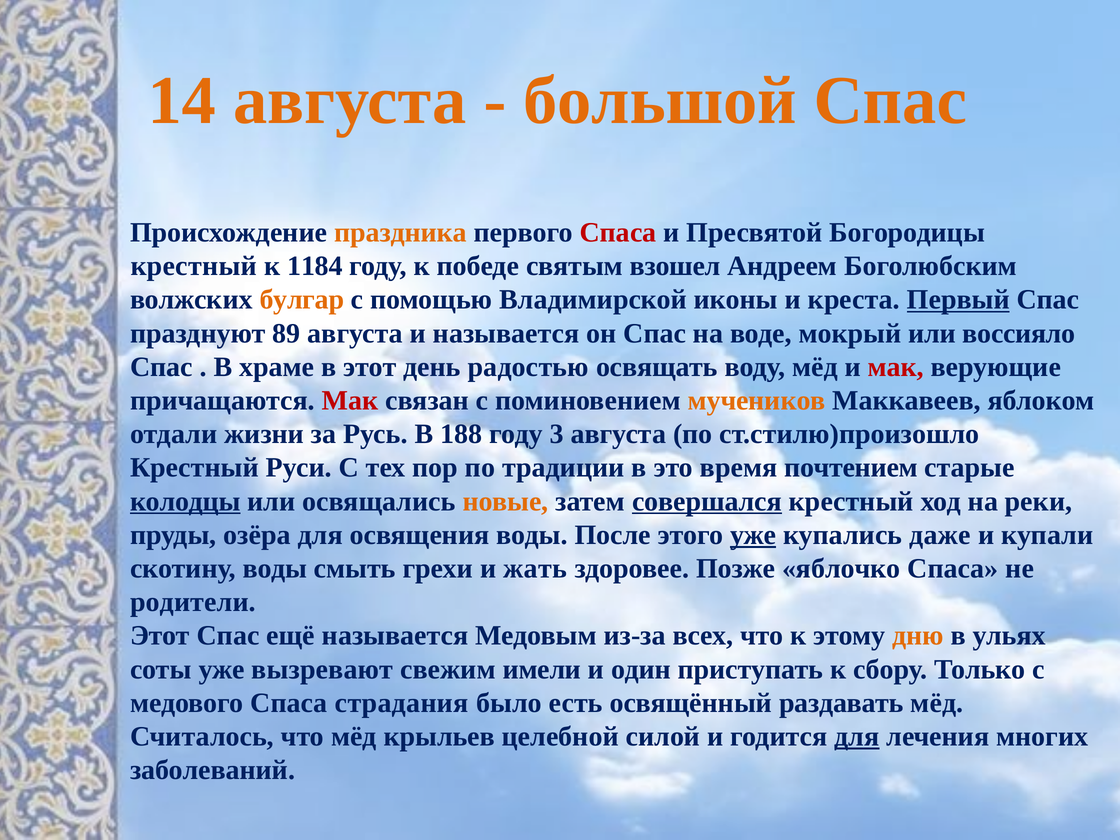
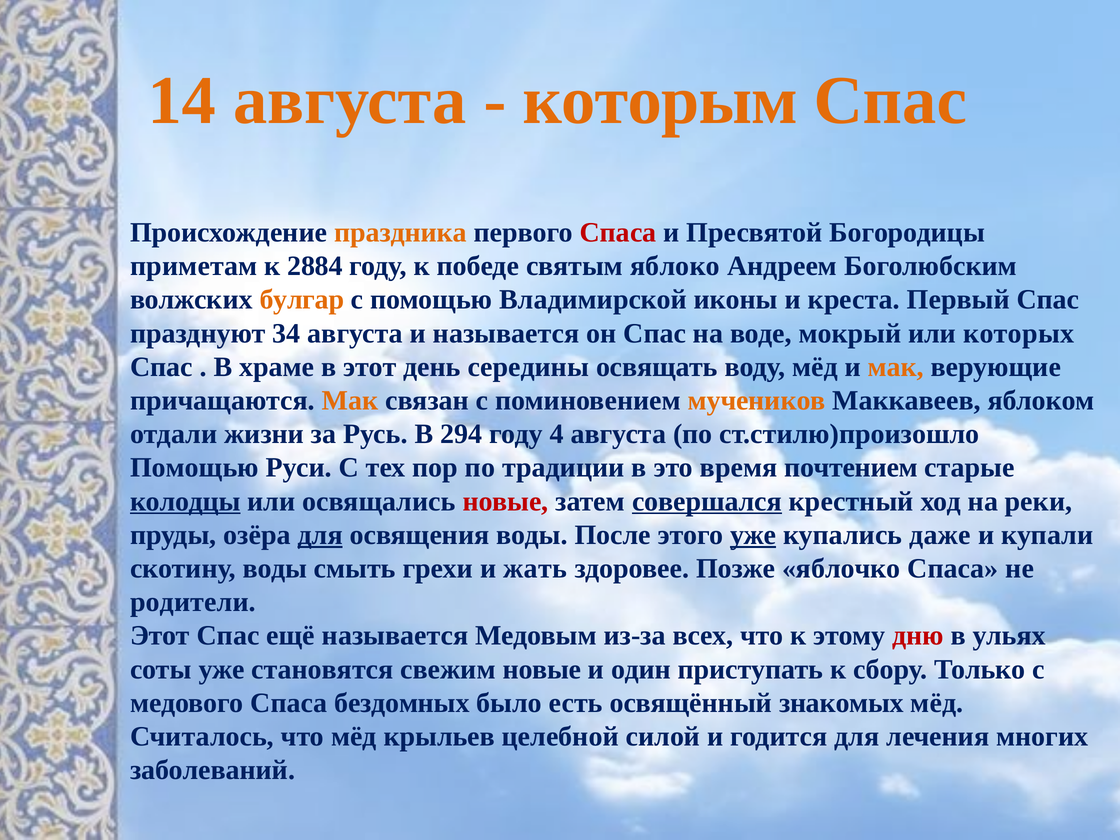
большой: большой -> которым (660, 101)
крестный: крестный -> приметам (194, 266)
1184: 1184 -> 2884 (315, 266)
взошел: взошел -> яблоко (675, 266)
Первый underline: present -> none (958, 300)
89: 89 -> 34 (286, 333)
воссияло: воссияло -> которых (1019, 333)
радостью: радостью -> середины (528, 367)
мак colour: red -> orange (896, 367)
Мак colour: red -> orange (350, 401)
188: 188 -> 294 (461, 434)
3: 3 -> 4 (557, 434)
Крестный: Крестный -> Помощью (194, 468)
новые colour: orange -> red (505, 501)
для underline: none -> present (320, 535)
дню colour: orange -> red (918, 636)
вызревают: вызревают -> становятся (322, 669)
свежим имели: имели -> новые (542, 669)
страдания: страдания -> бездомных (402, 703)
раздавать: раздавать -> знакомых (841, 703)
для underline: present -> none (857, 737)
